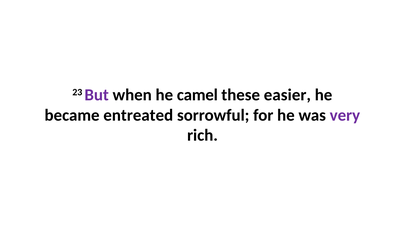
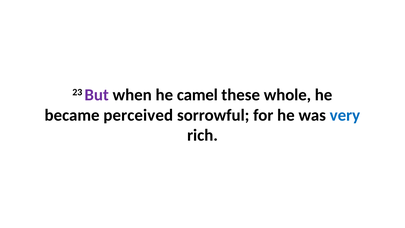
easier: easier -> whole (287, 95)
entreated: entreated -> perceived (138, 115)
very colour: purple -> blue (345, 115)
